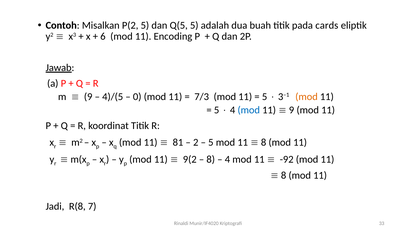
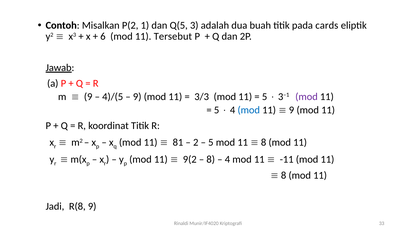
P(2 5: 5 -> 1 (145, 25)
Q(5 5: 5 -> 3 (194, 25)
Encoding: Encoding -> Tersebut (173, 37)
0: 0 -> 9 (137, 97)
7/3: 7/3 -> 3/3 (202, 97)
mod colour: orange -> purple (307, 97)
-92: -92 -> -11 (287, 159)
R(8 7: 7 -> 9 (92, 206)
